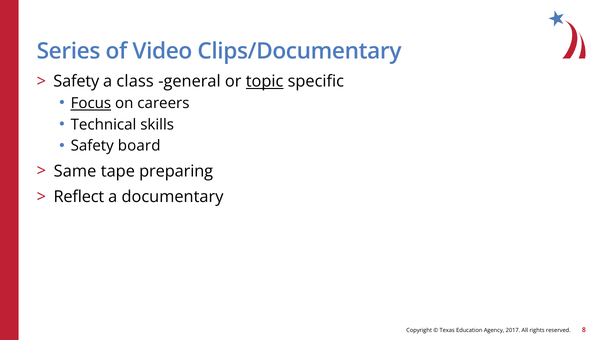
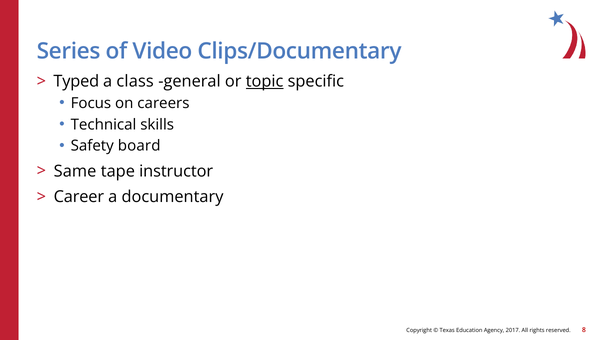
Safety: Safety -> Typed (76, 81)
Focus underline: present -> none (91, 103)
preparing: preparing -> instructor (176, 171)
Reflect: Reflect -> Career (79, 197)
